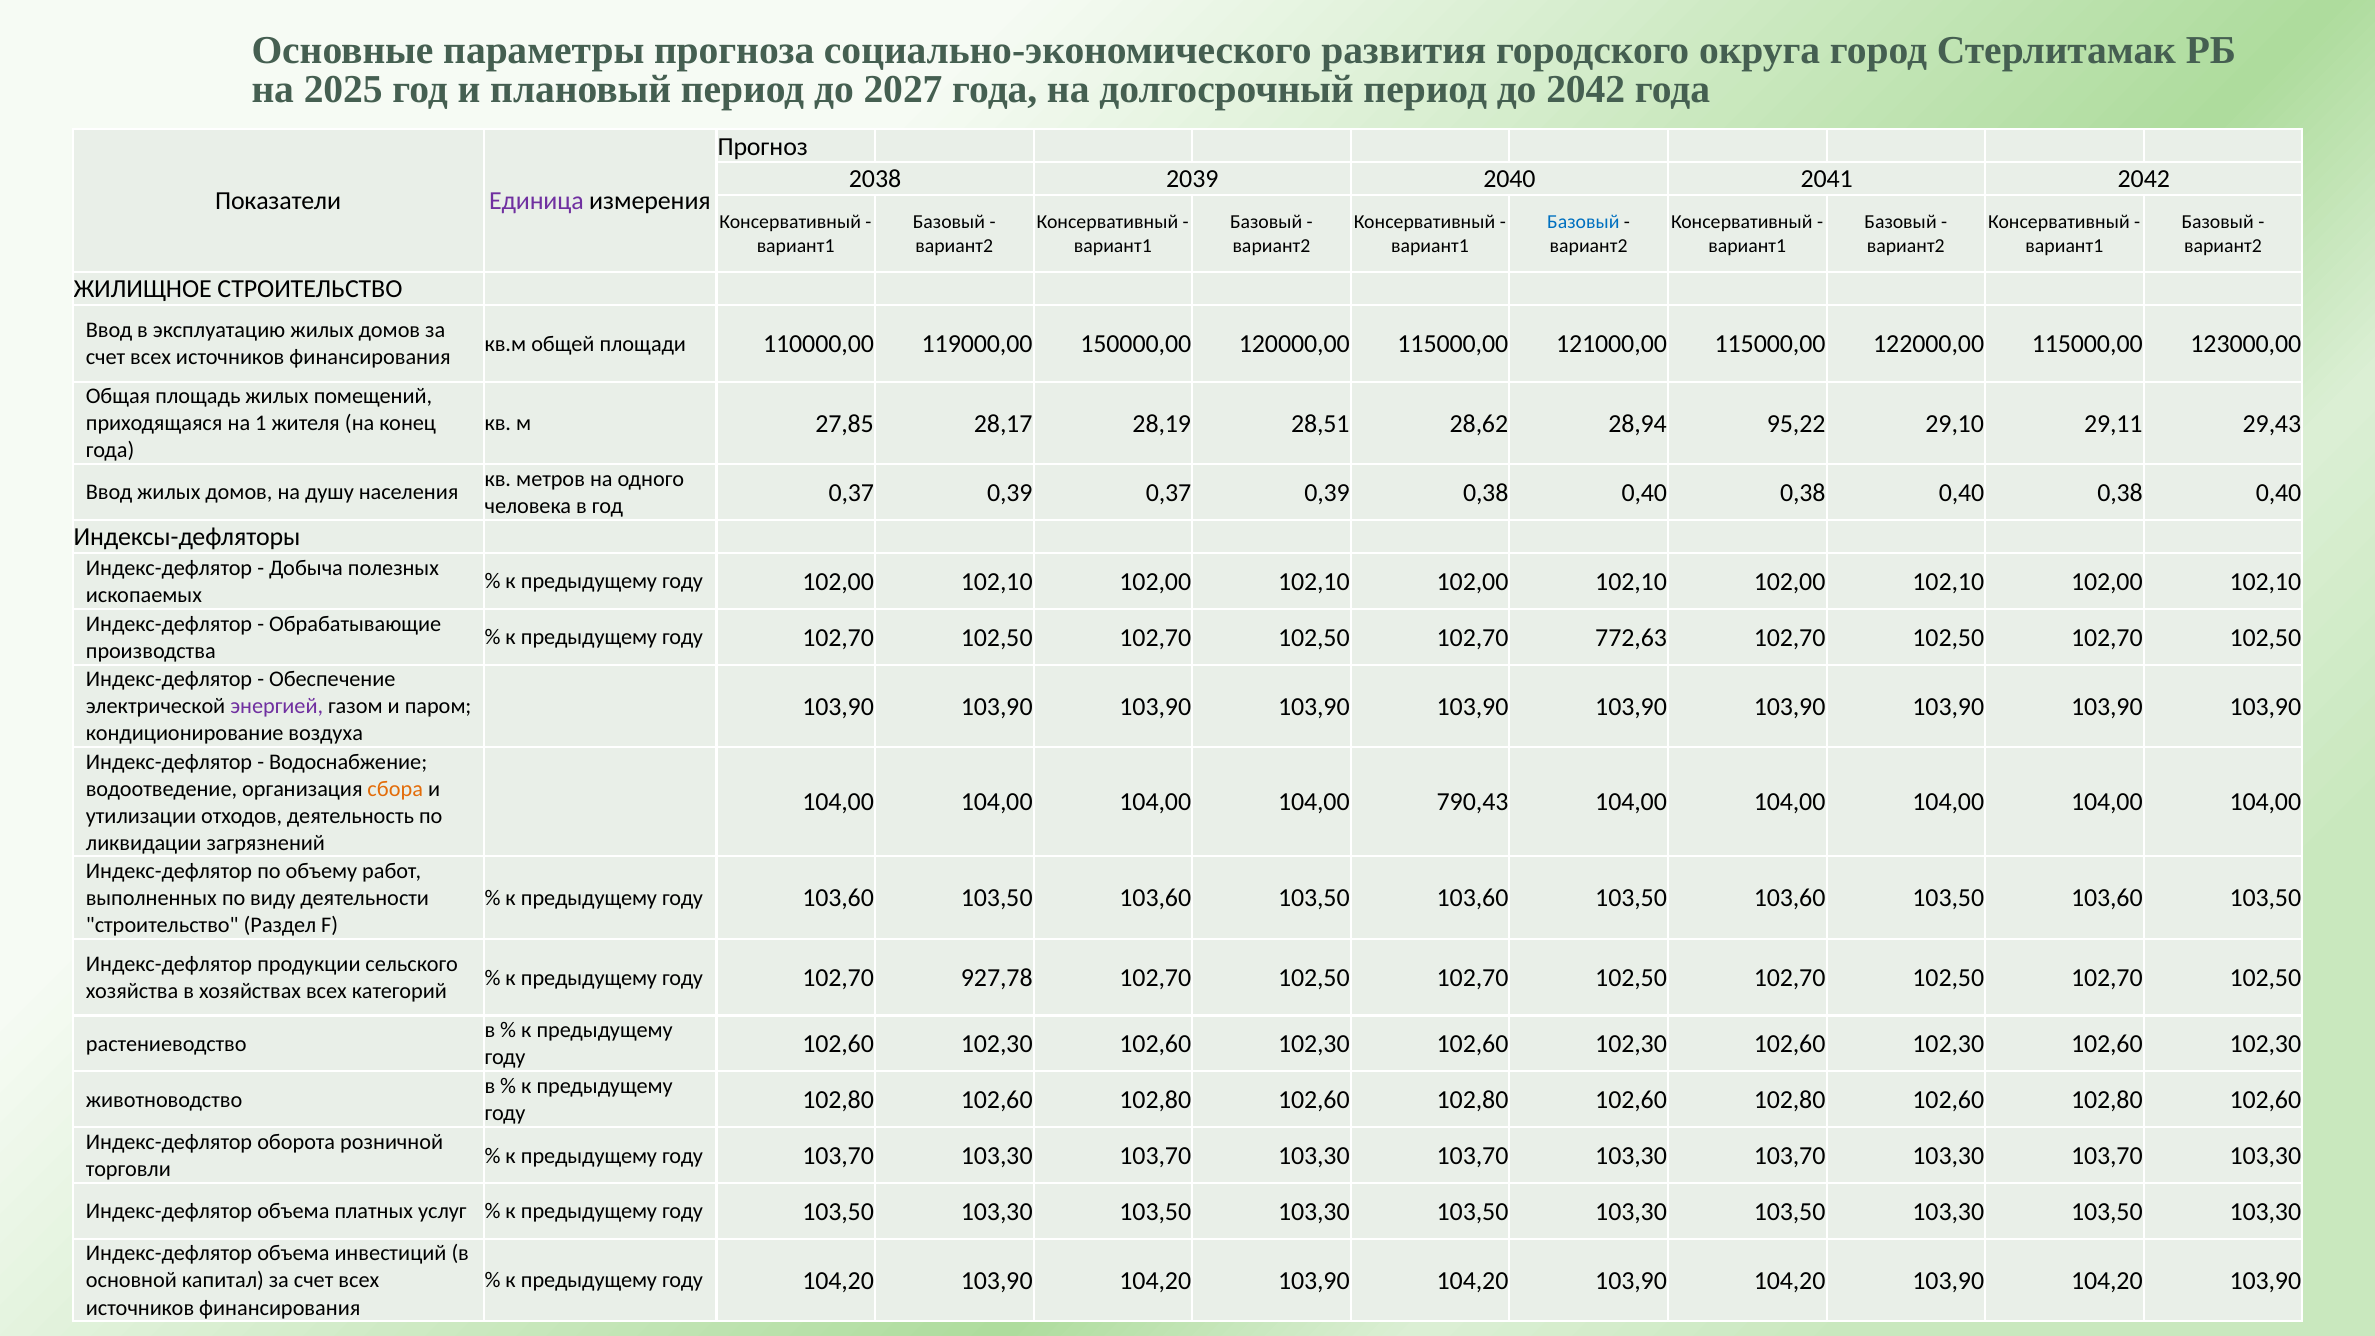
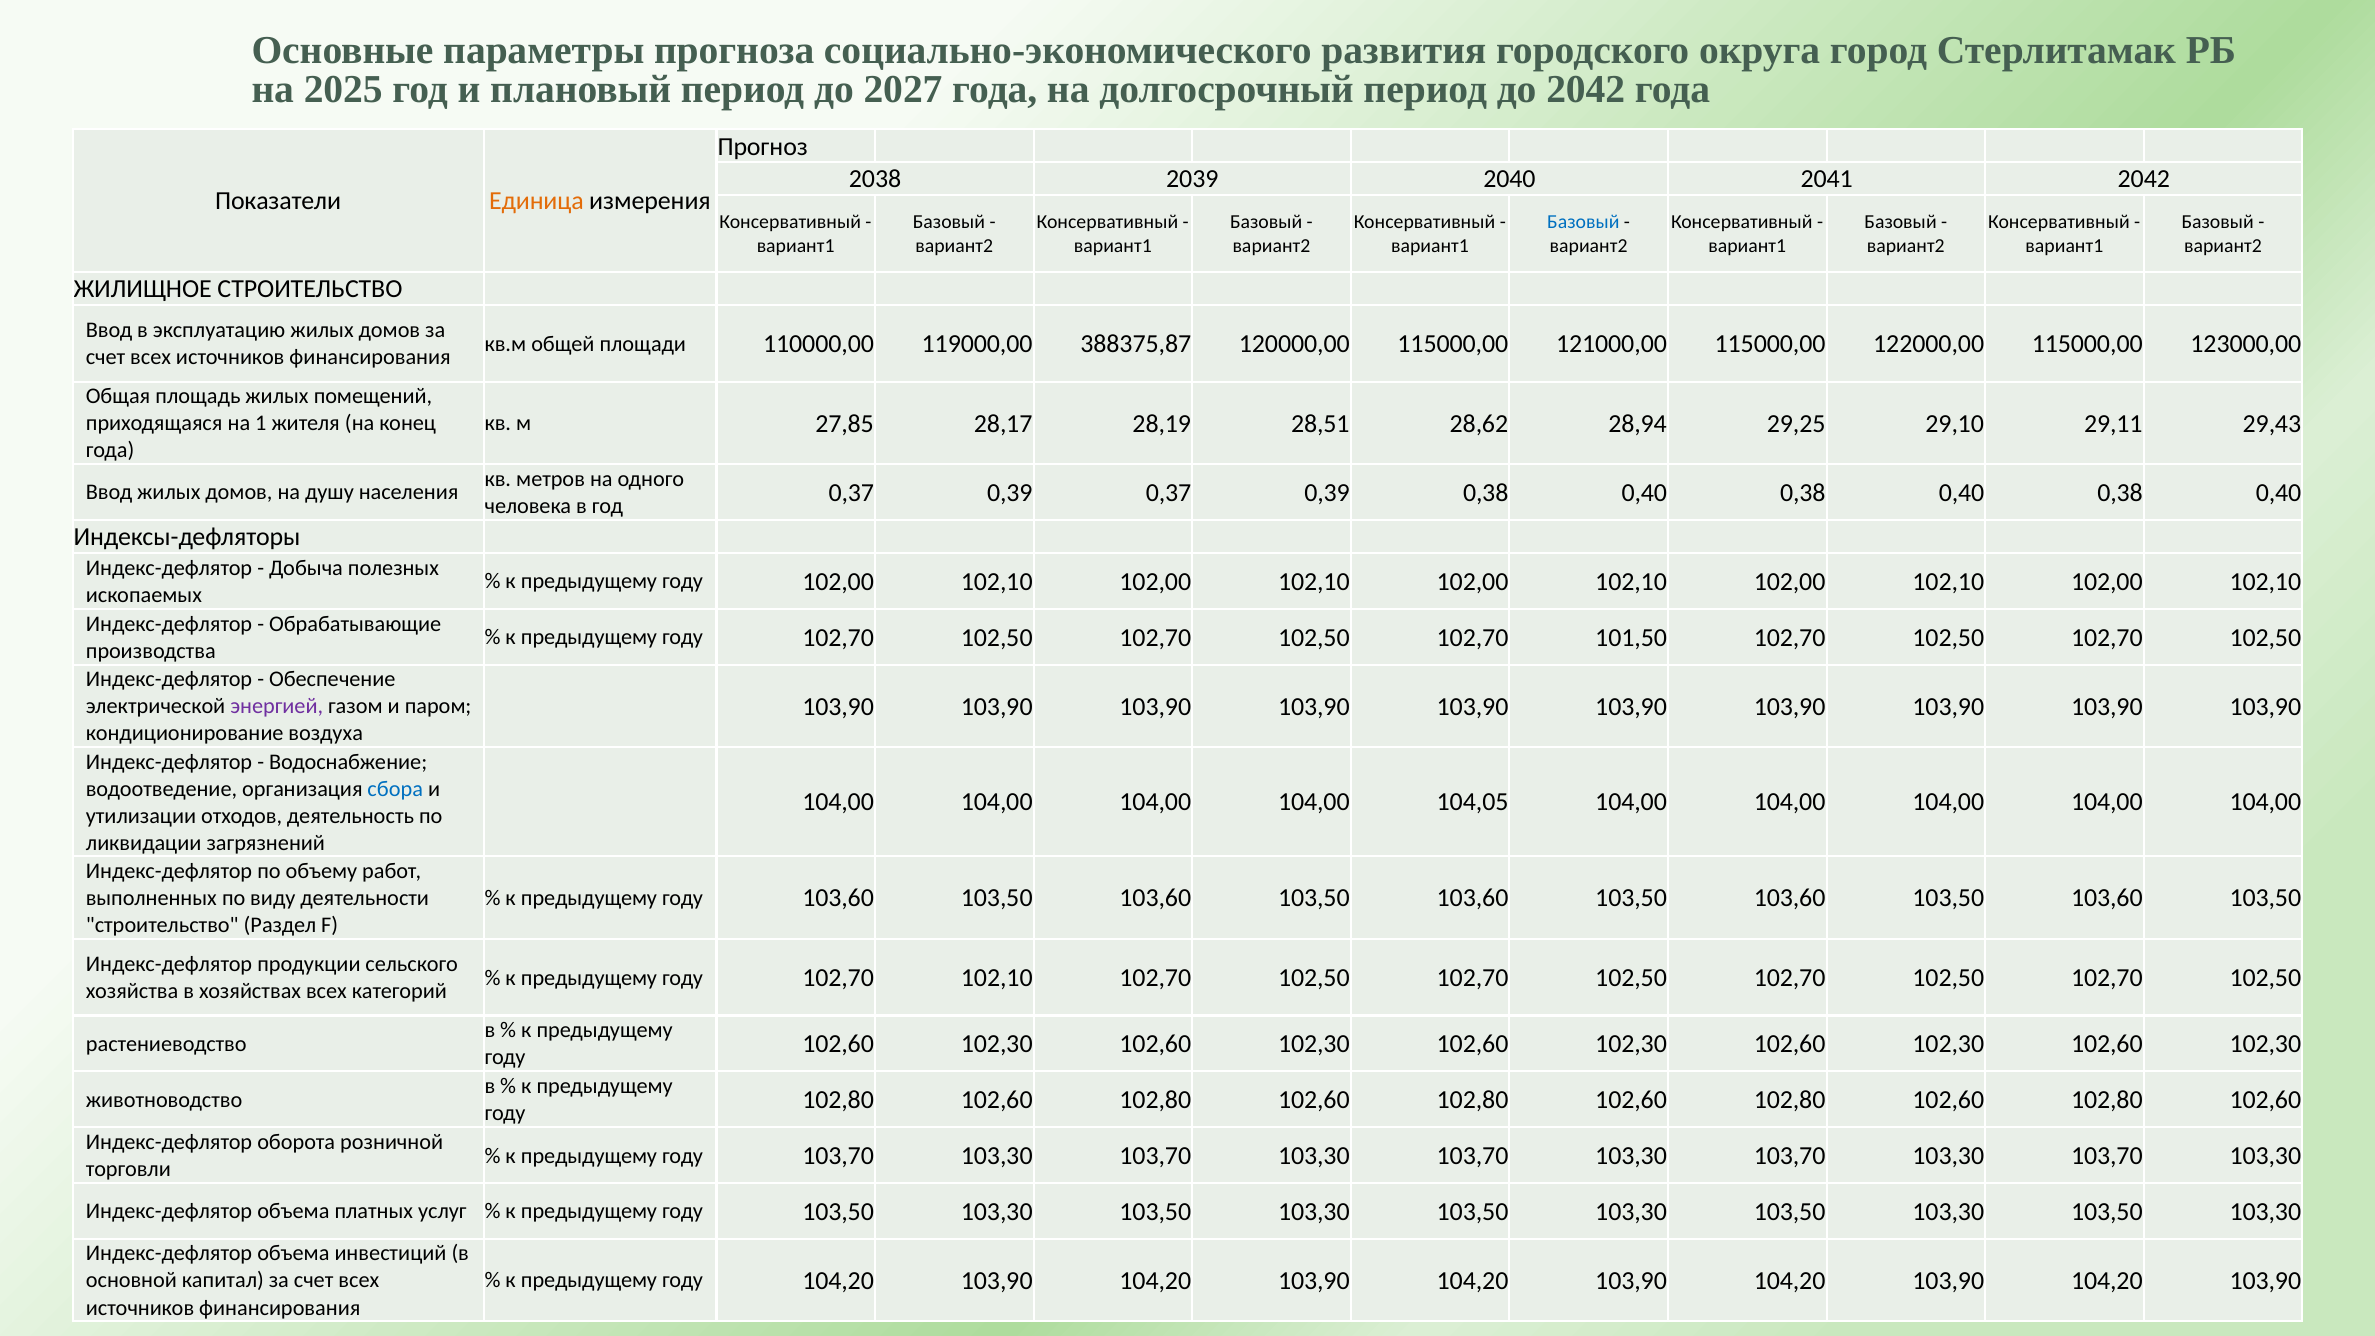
Единица colour: purple -> orange (536, 201)
150000,00: 150000,00 -> 388375,87 (1136, 344)
95,22: 95,22 -> 29,25 (1796, 424)
772,63: 772,63 -> 101,50 (1631, 637)
сбора colour: orange -> blue (395, 789)
790,43: 790,43 -> 104,05 (1473, 802)
102,70 927,78: 927,78 -> 102,10 (997, 978)
